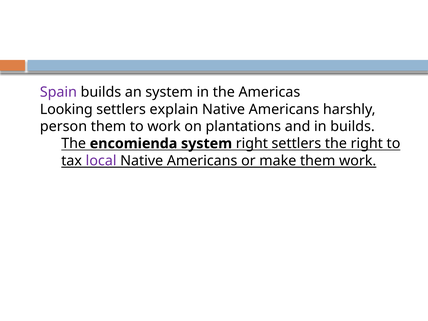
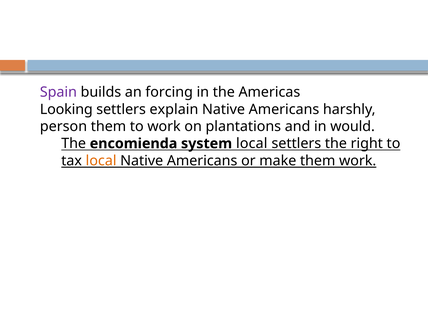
an system: system -> forcing (169, 92)
in builds: builds -> would (353, 126)
system right: right -> local (252, 144)
local colour: purple -> orange (101, 161)
